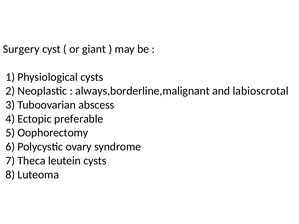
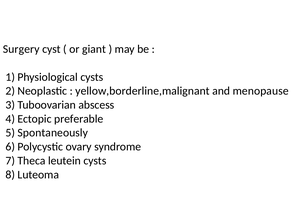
always,borderline,malignant: always,borderline,malignant -> yellow,borderline,malignant (143, 91)
labioscrotal: labioscrotal -> menopause (261, 91)
Oophorectomy: Oophorectomy -> Spontaneously (53, 133)
